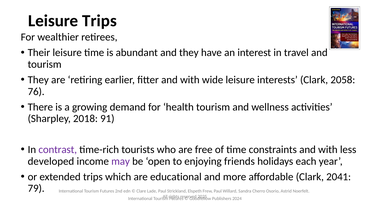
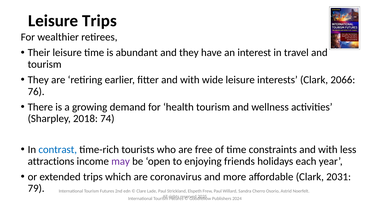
2058: 2058 -> 2066 (343, 80)
91: 91 -> 74 (107, 119)
contrast colour: purple -> blue (58, 150)
developed: developed -> attractions (51, 161)
educational: educational -> coronavirus (176, 177)
2041: 2041 -> 2031 (339, 177)
